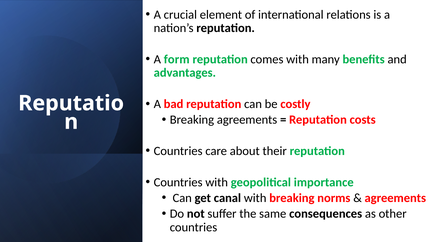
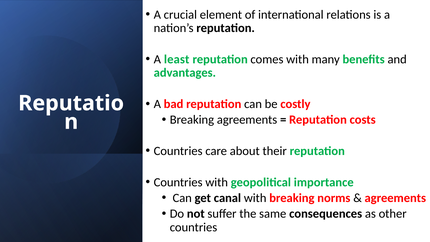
form: form -> least (177, 59)
